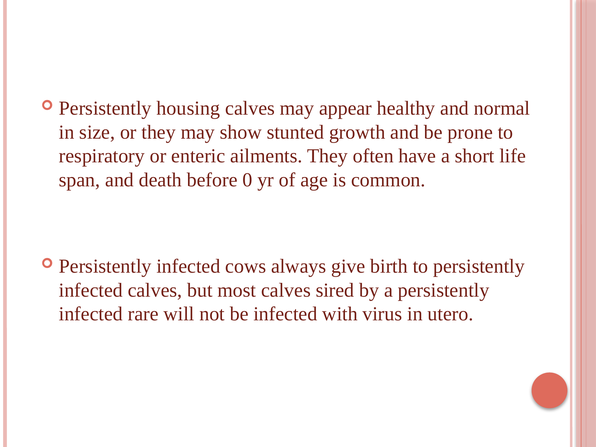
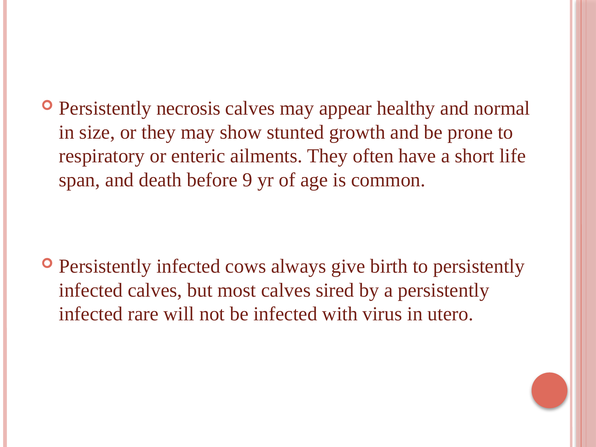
housing: housing -> necrosis (188, 108)
0: 0 -> 9 (247, 180)
